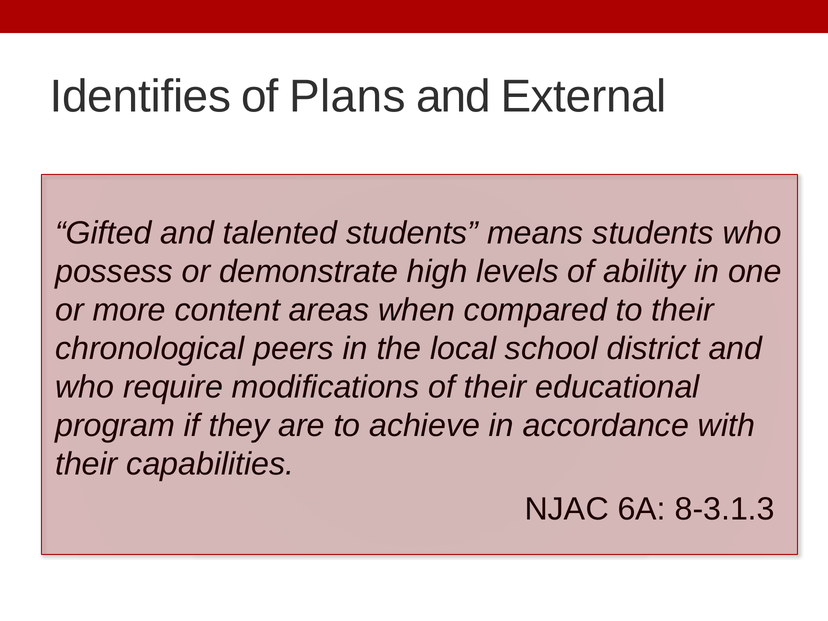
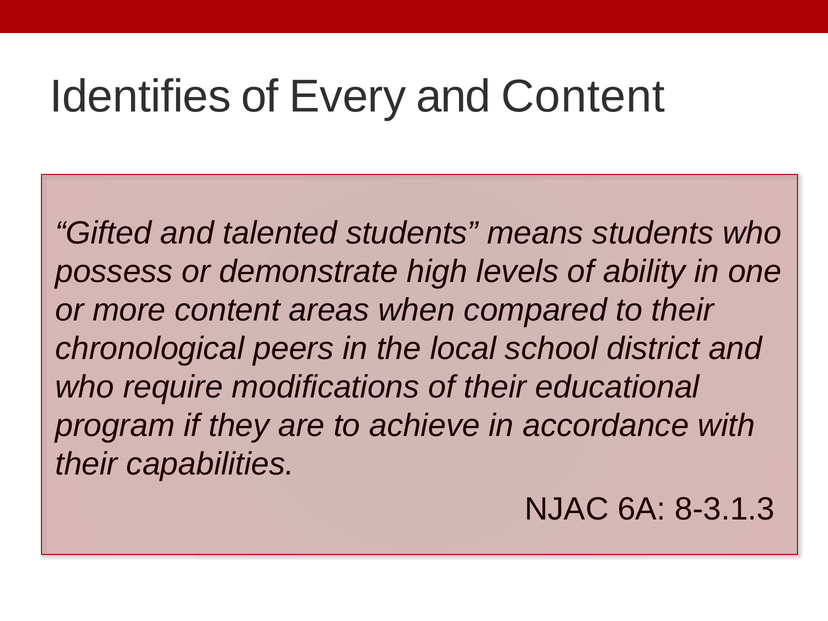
Plans: Plans -> Every (348, 96)
and External: External -> Content (583, 96)
